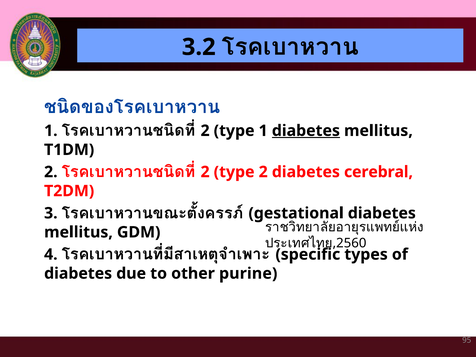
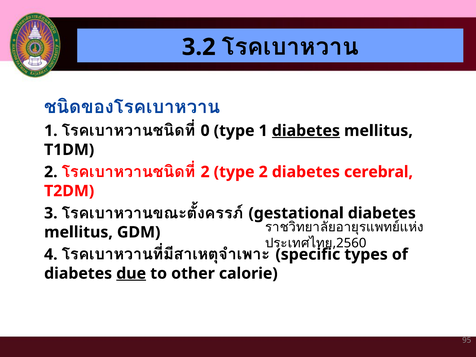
2: 2 -> 0 (205, 131)
due underline: none -> present (131, 273)
purine: purine -> calorie (248, 273)
